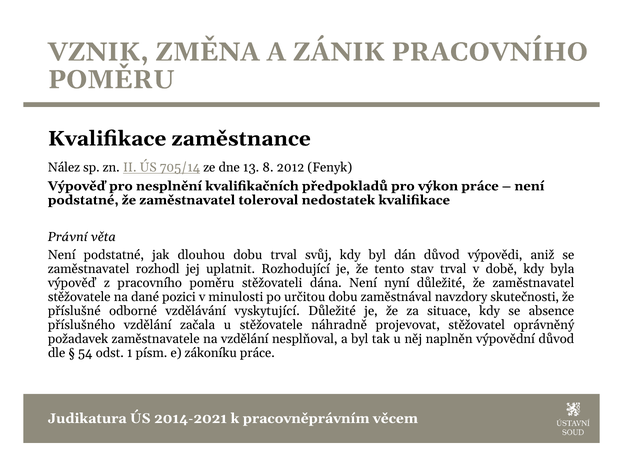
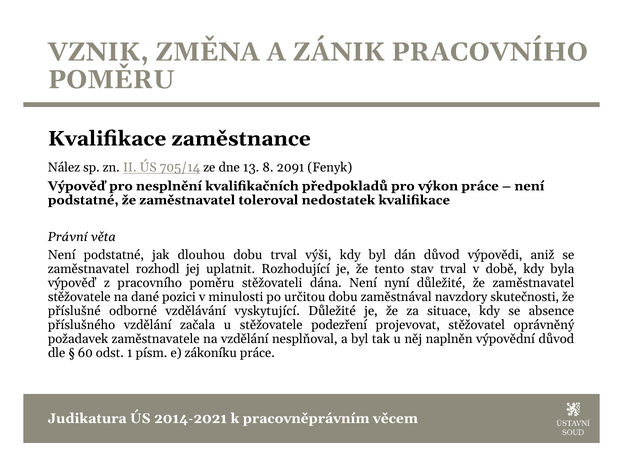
2012: 2012 -> 2091 (291, 168)
svůj: svůj -> výši (318, 255)
náhradně: náhradně -> podezření (339, 325)
54: 54 -> 60 (85, 353)
